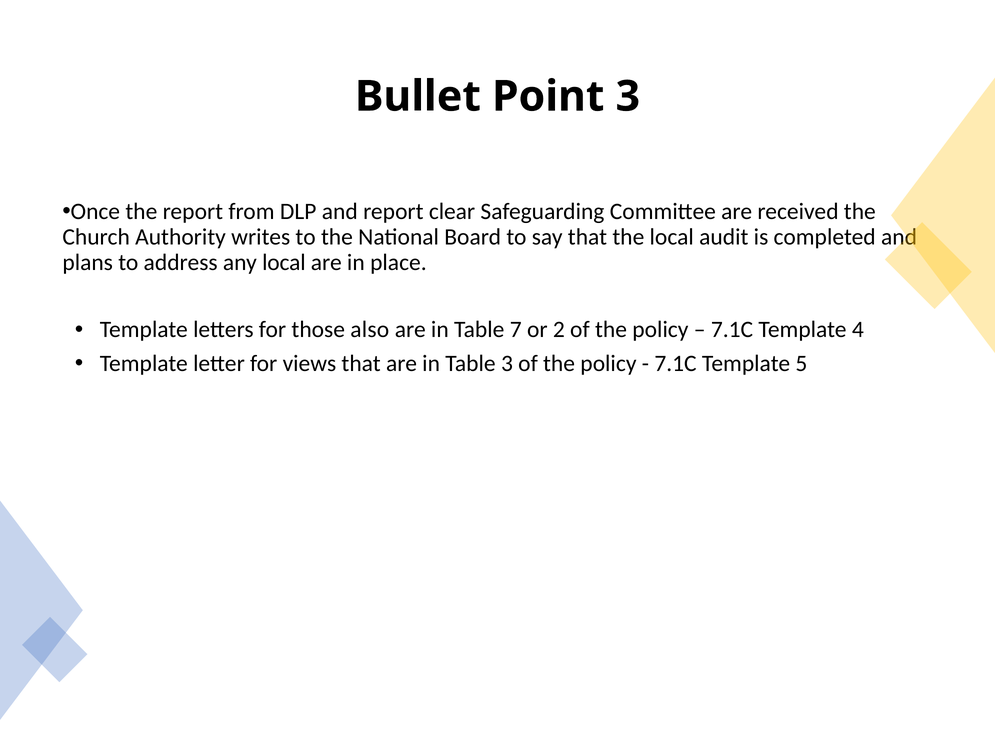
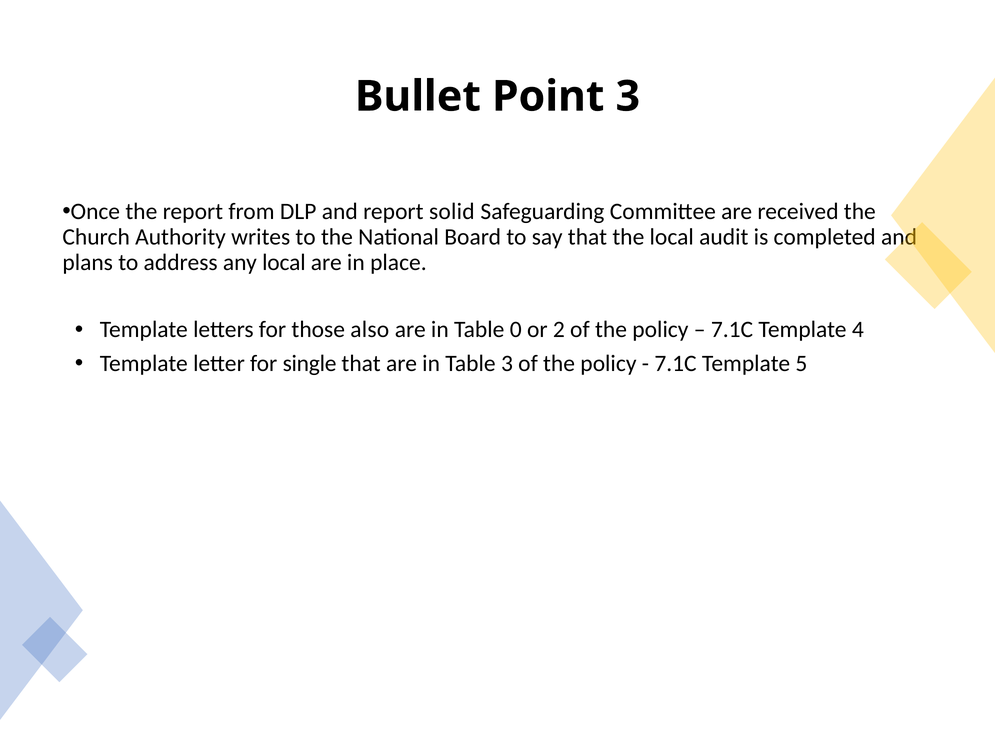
clear: clear -> solid (452, 212)
7: 7 -> 0 (516, 330)
views: views -> single (310, 364)
